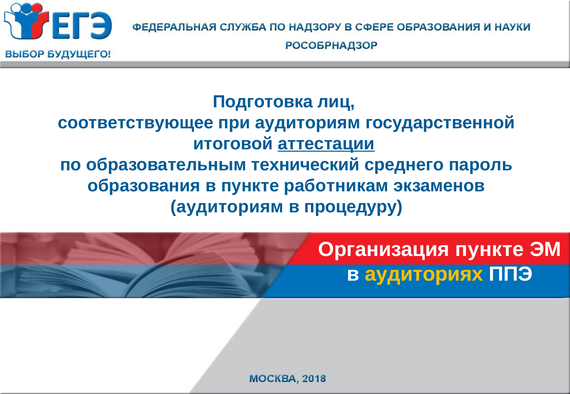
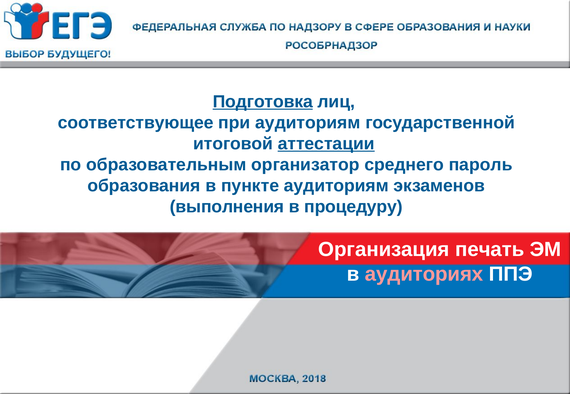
Подготовка underline: none -> present (263, 102)
технический: технический -> организатор (305, 165)
пункте работникам: работникам -> аудиториям (336, 186)
аудиториям: аудиториям -> выполнения (227, 207)
Организация пункте: пункте -> печать (490, 250)
аудиториях colour: yellow -> pink (424, 274)
